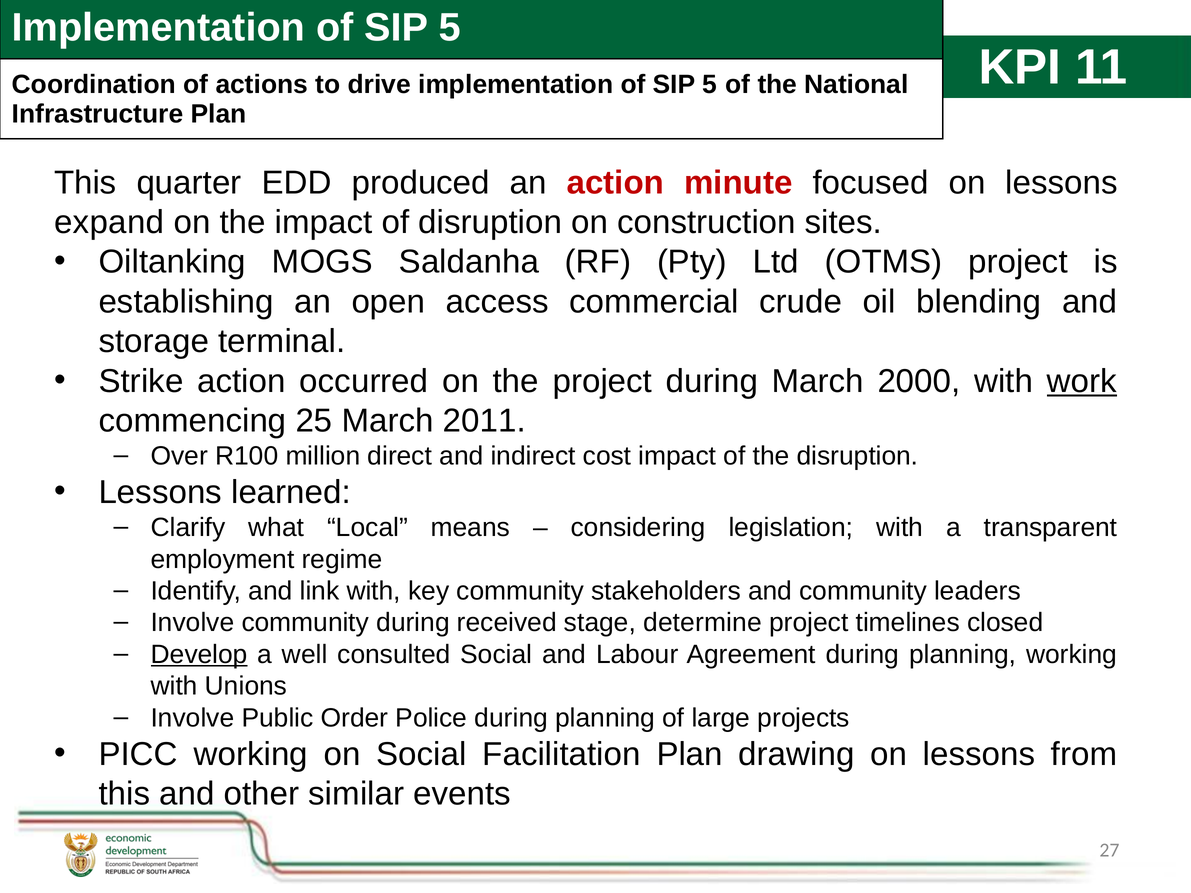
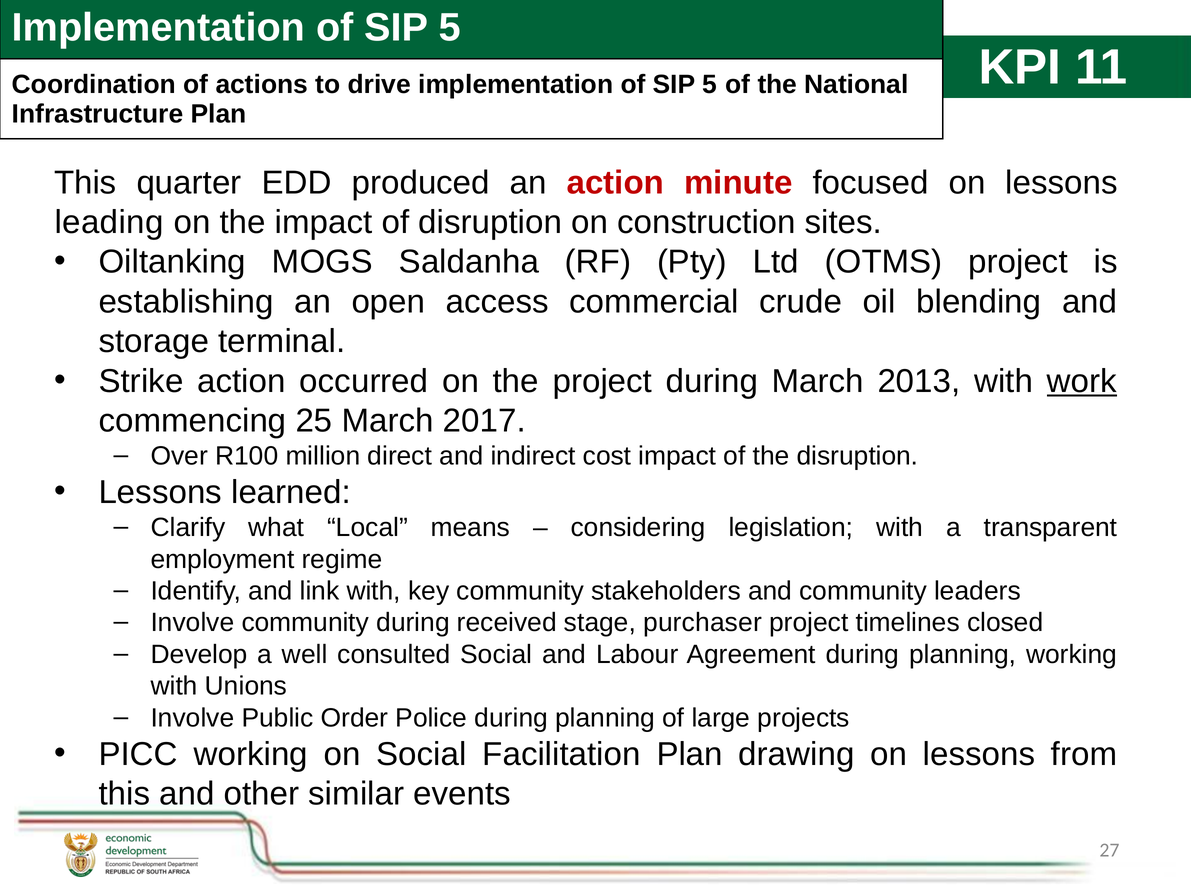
expand: expand -> leading (109, 222)
2000: 2000 -> 2013 (919, 381)
2011: 2011 -> 2017 (484, 421)
determine: determine -> purchaser (703, 623)
Develop underline: present -> none (199, 655)
